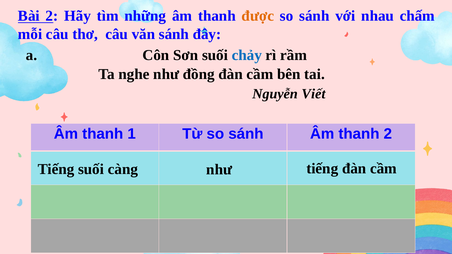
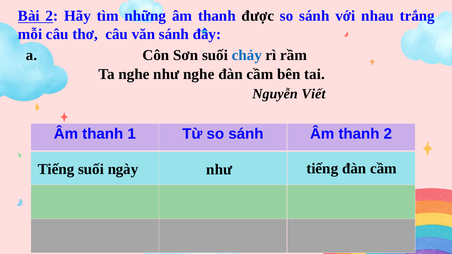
được colour: orange -> black (258, 16)
chấm: chấm -> trắng (417, 16)
như đồng: đồng -> nghe (199, 74)
càng: càng -> ngày (123, 169)
